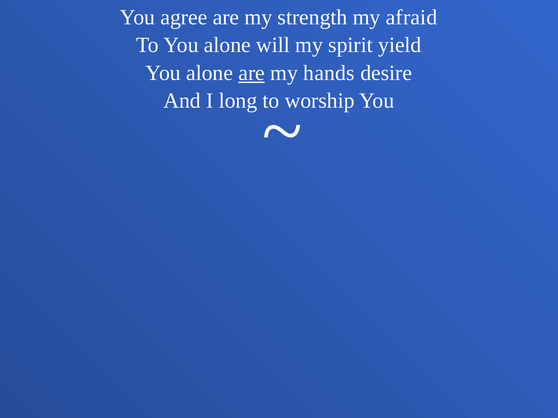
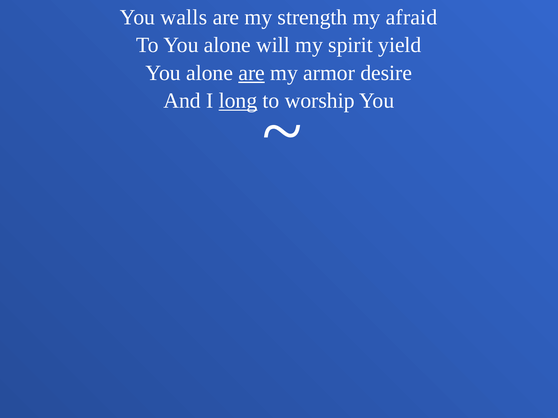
agree: agree -> walls (184, 17)
hands: hands -> armor (329, 73)
long underline: none -> present (238, 101)
